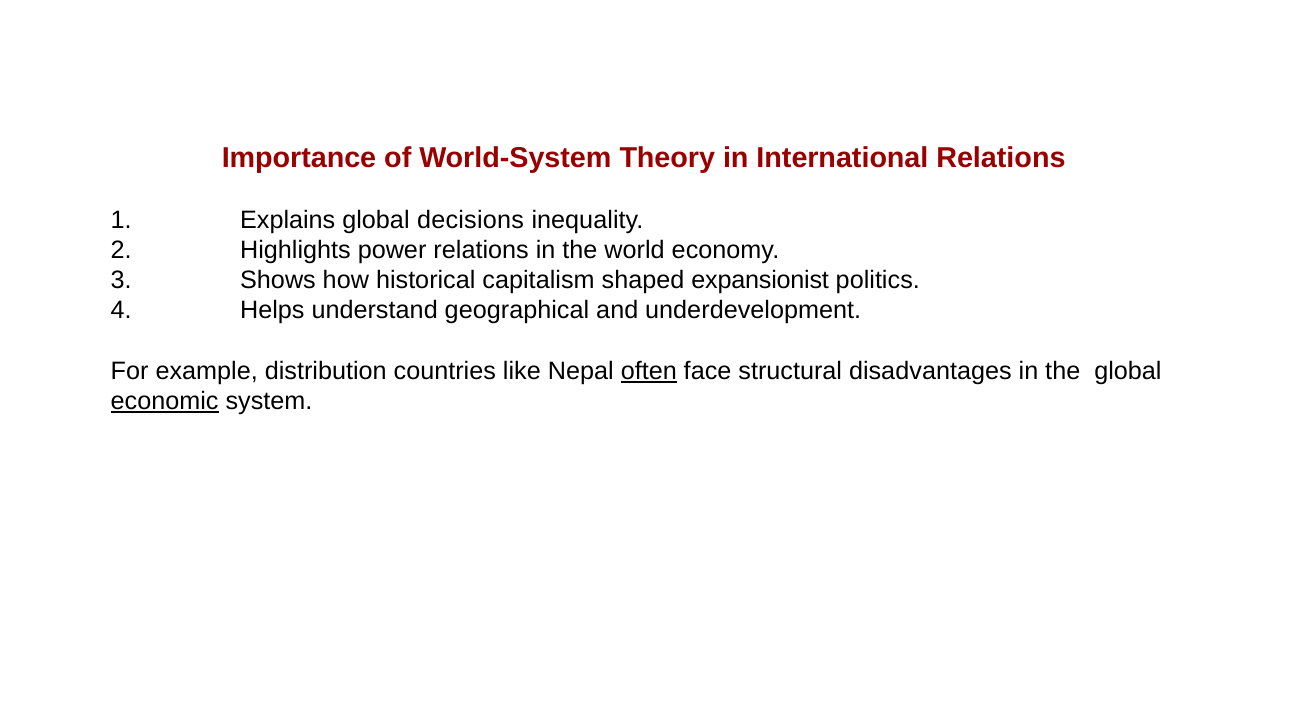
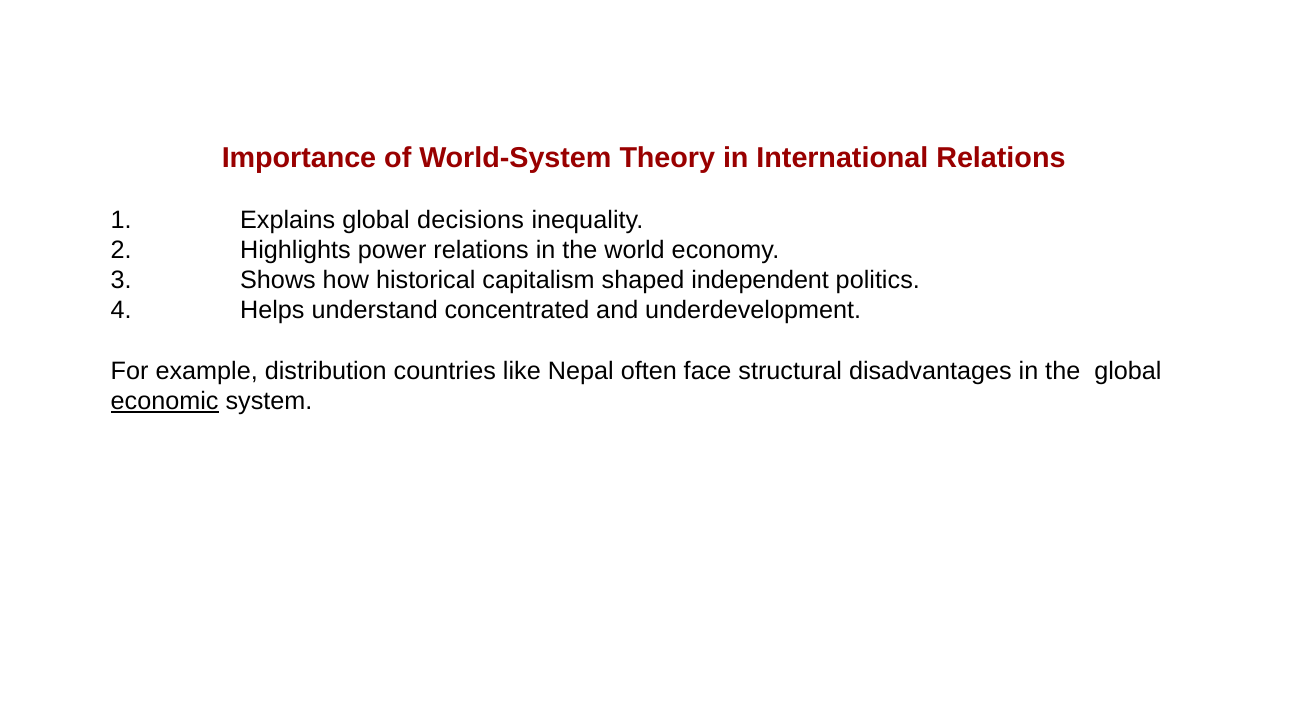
expansionist: expansionist -> independent (760, 281)
geographical: geographical -> concentrated (517, 311)
often underline: present -> none (649, 371)
